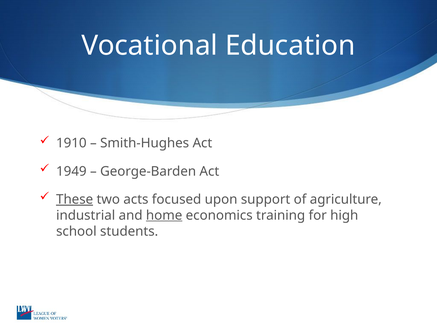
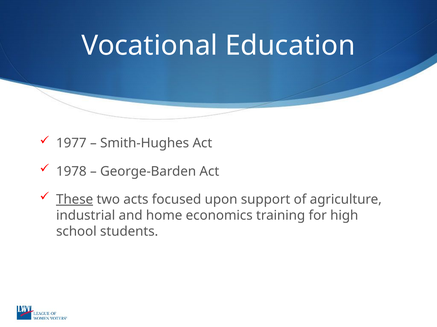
1910: 1910 -> 1977 (71, 144)
1949: 1949 -> 1978 (71, 172)
home underline: present -> none (164, 216)
